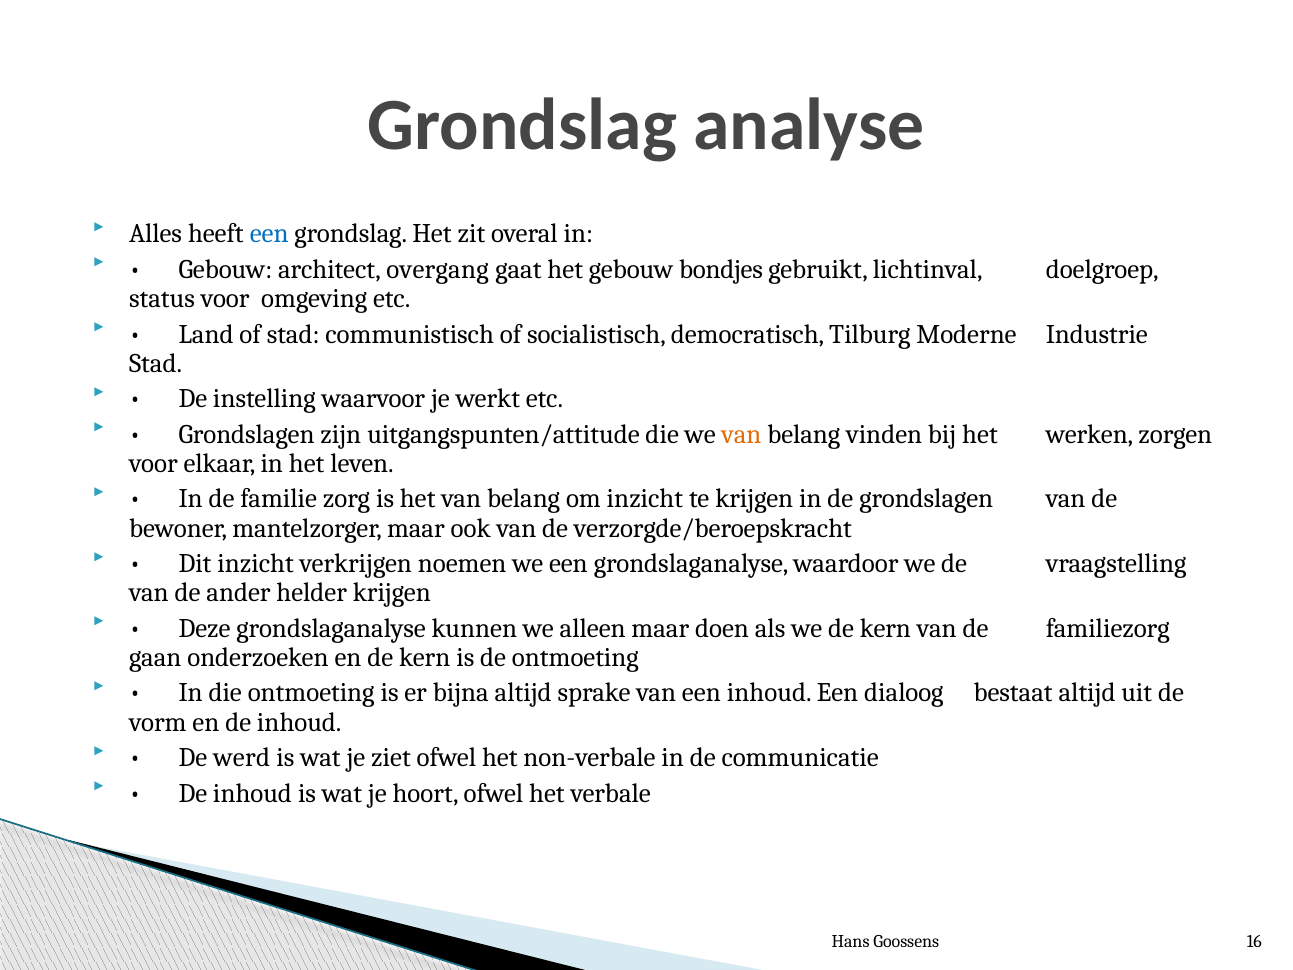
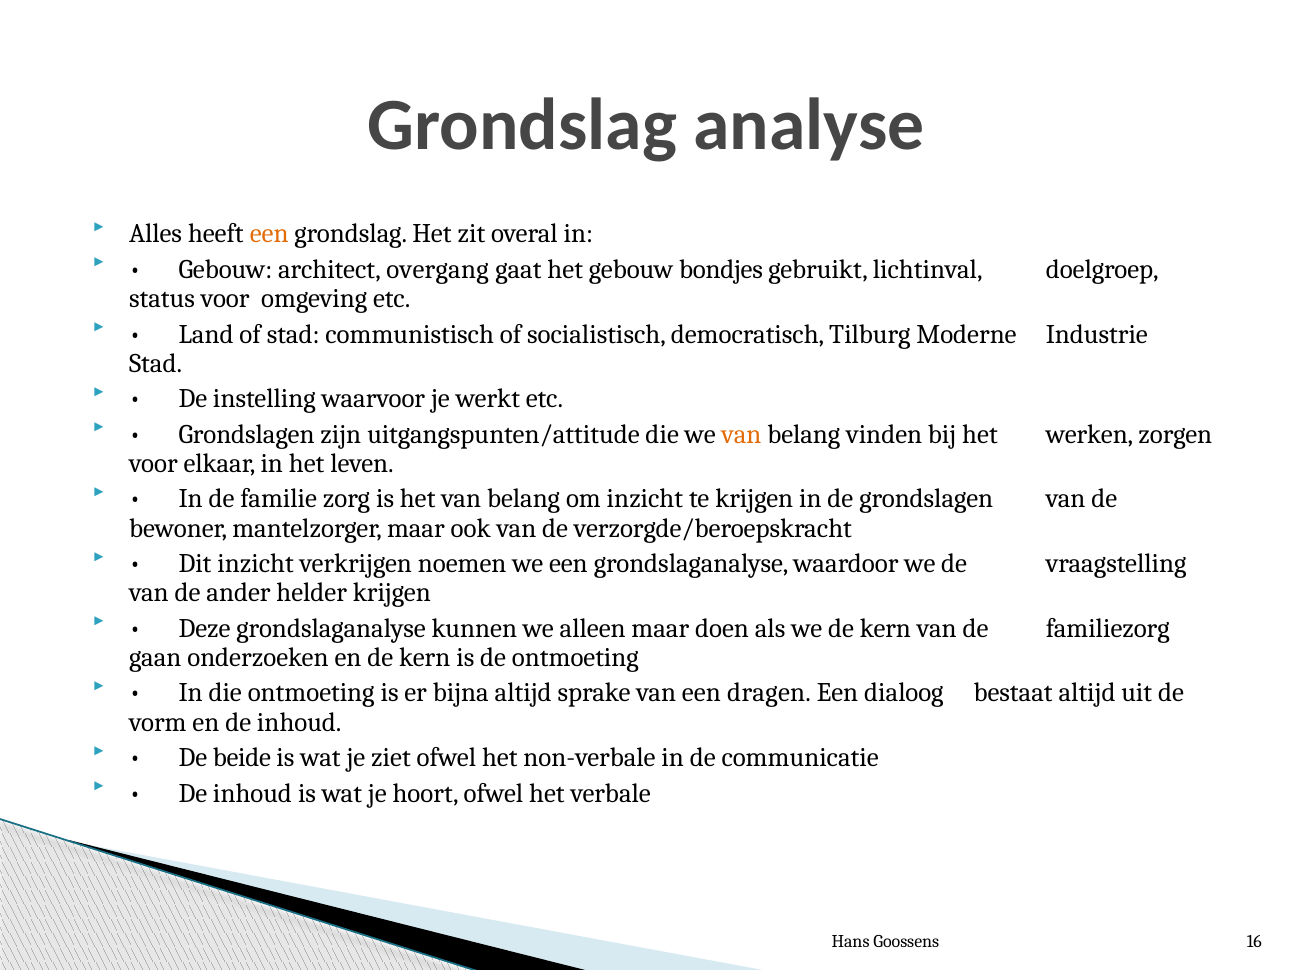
een colour: blue -> orange (269, 234)
een inhoud: inhoud -> dragen (769, 693)
werd: werd -> beide (242, 757)
